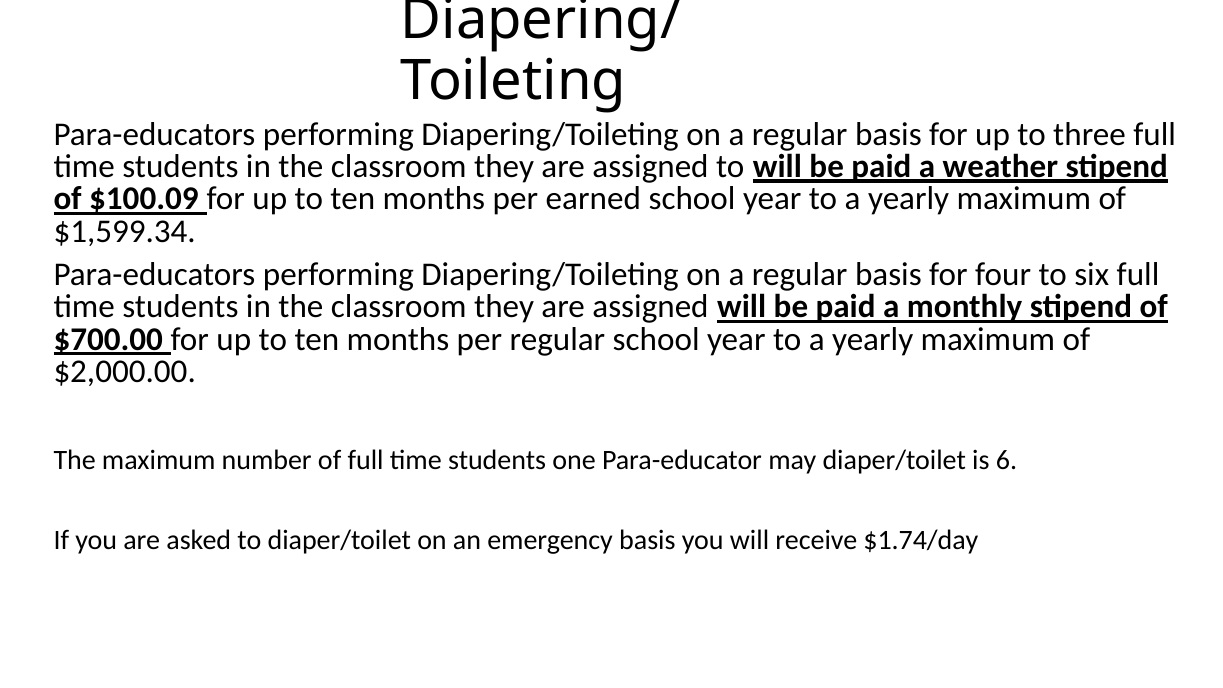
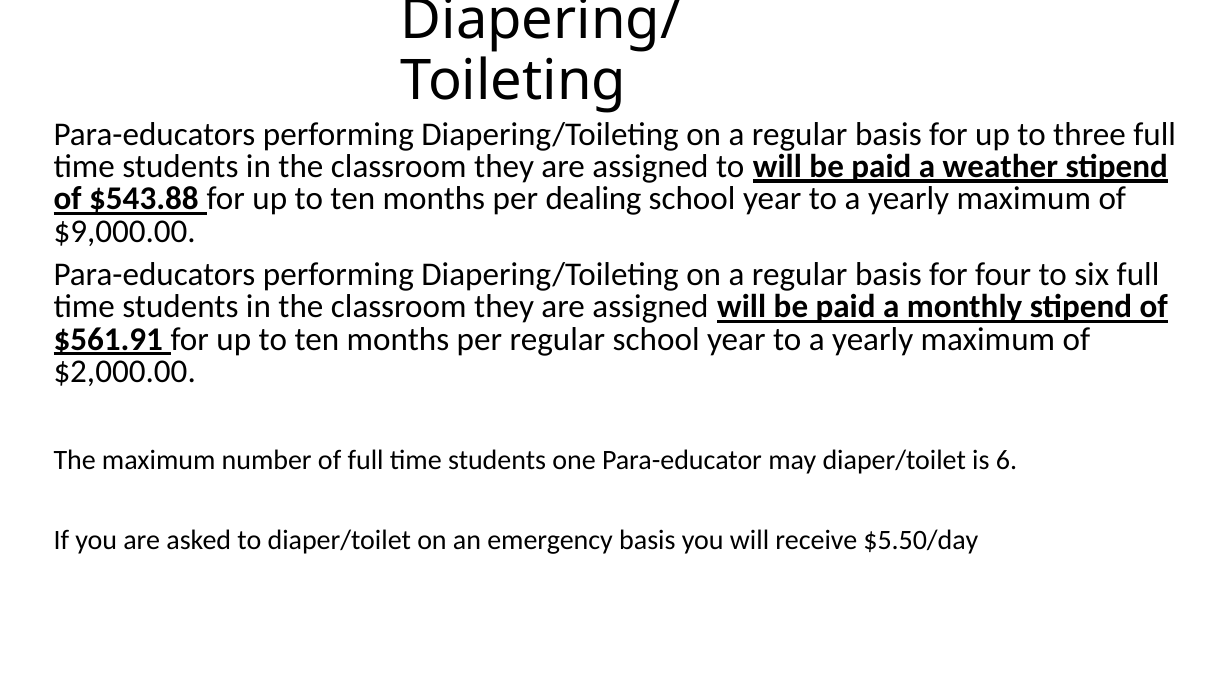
$100.09: $100.09 -> $543.88 (144, 199)
earned: earned -> dealing (594, 199)
$1,599.34: $1,599.34 -> $9,000.00 (125, 231)
$700.00: $700.00 -> $561.91 (108, 339)
$1.74/day: $1.74/day -> $5.50/day (921, 540)
